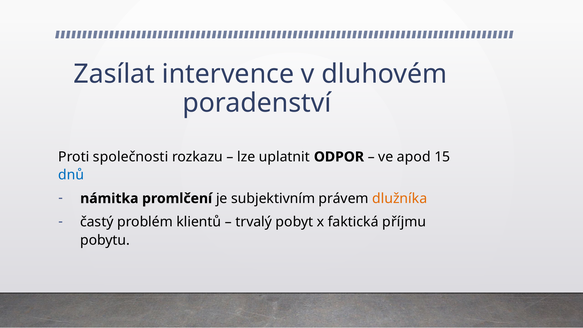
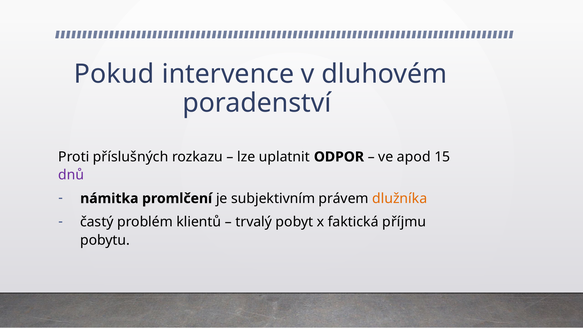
Zasílat: Zasílat -> Pokud (114, 74)
společnosti: společnosti -> příslušných (131, 157)
dnů colour: blue -> purple (71, 175)
